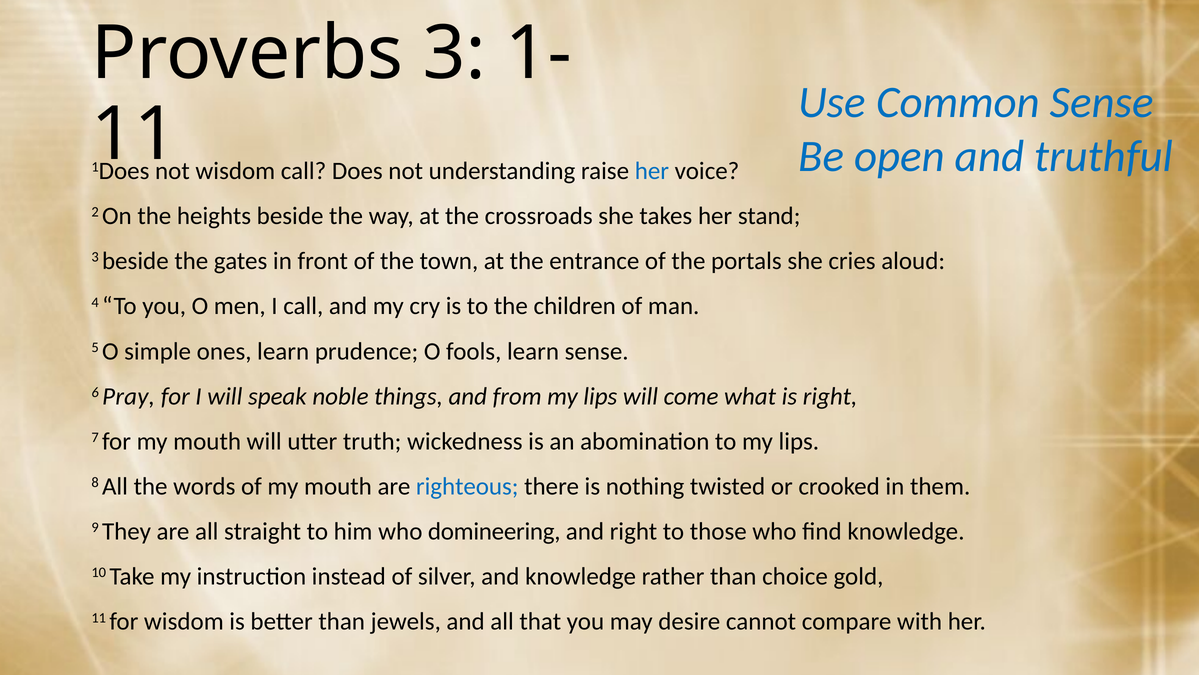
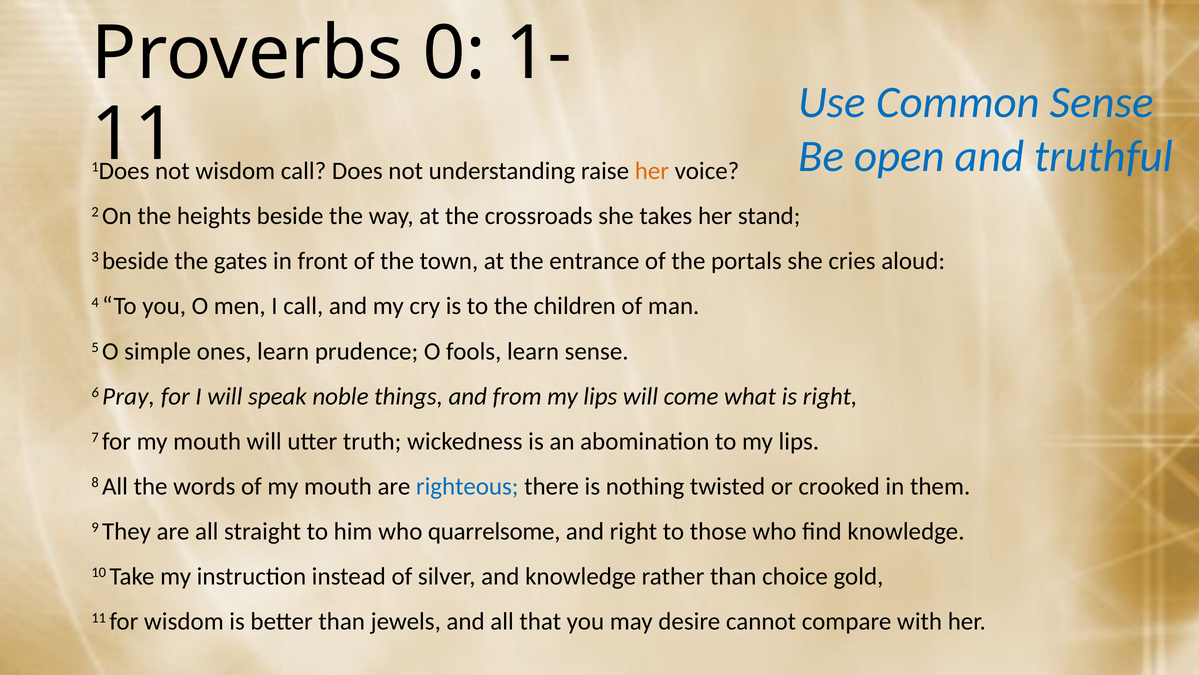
Proverbs 3: 3 -> 0 (454, 53)
her colour: blue -> orange (652, 171)
domineering: domineering -> quarrelsome (494, 531)
